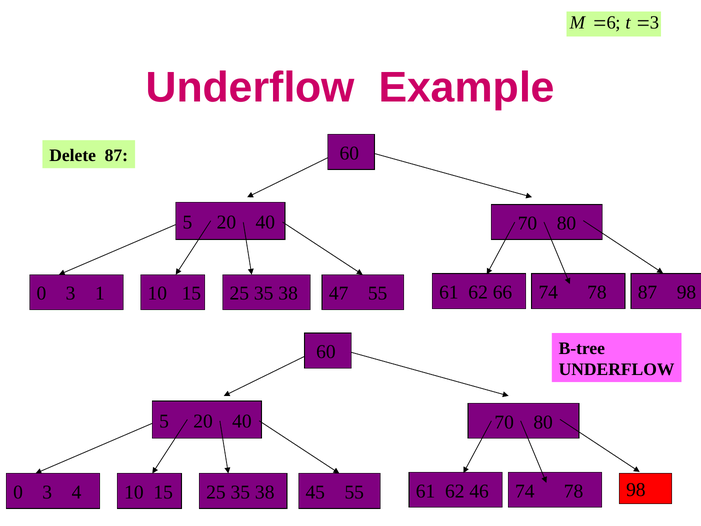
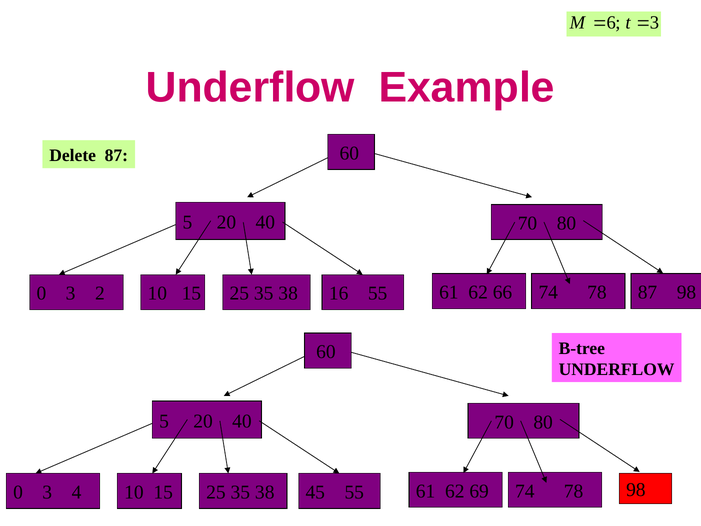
1: 1 -> 2 (100, 293)
47: 47 -> 16 (339, 293)
46: 46 -> 69 (479, 491)
